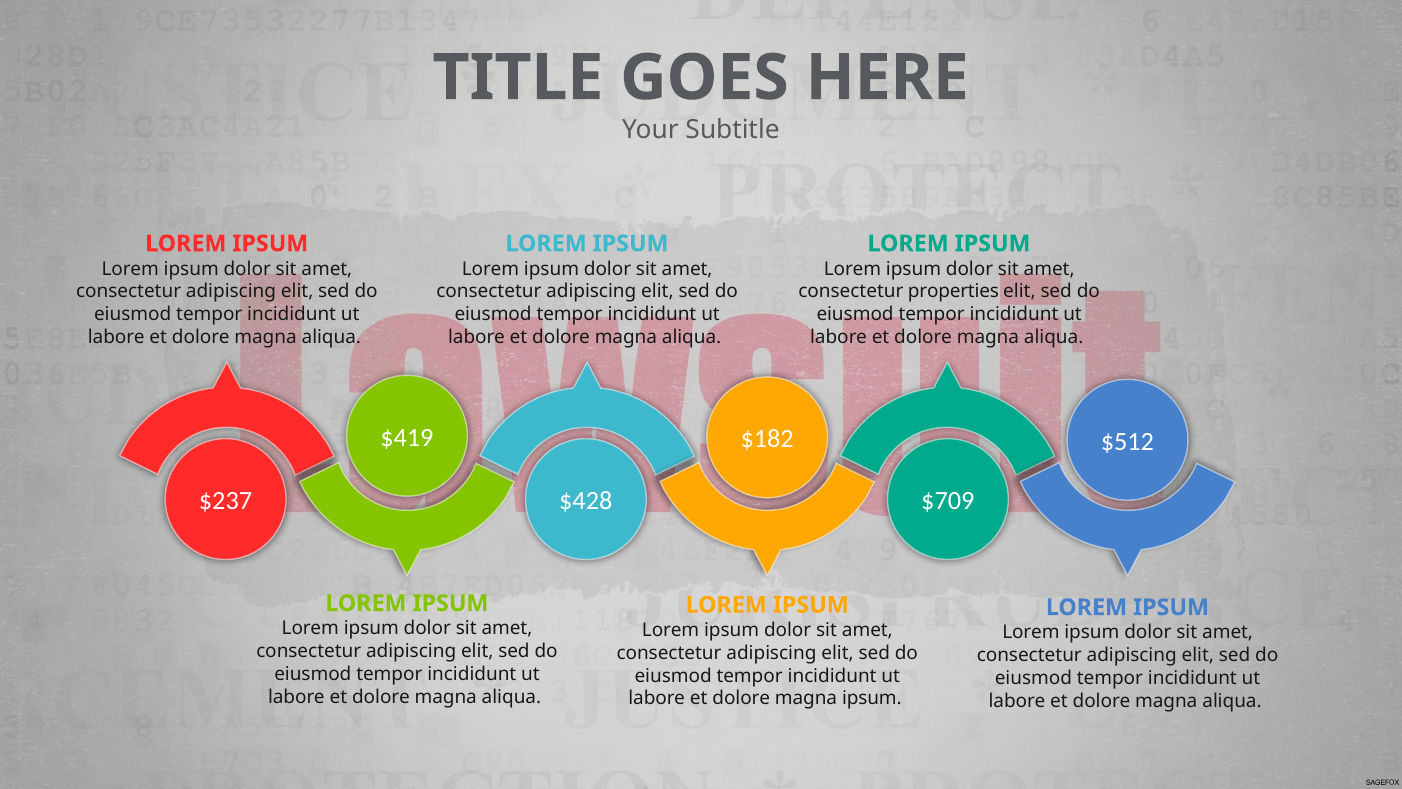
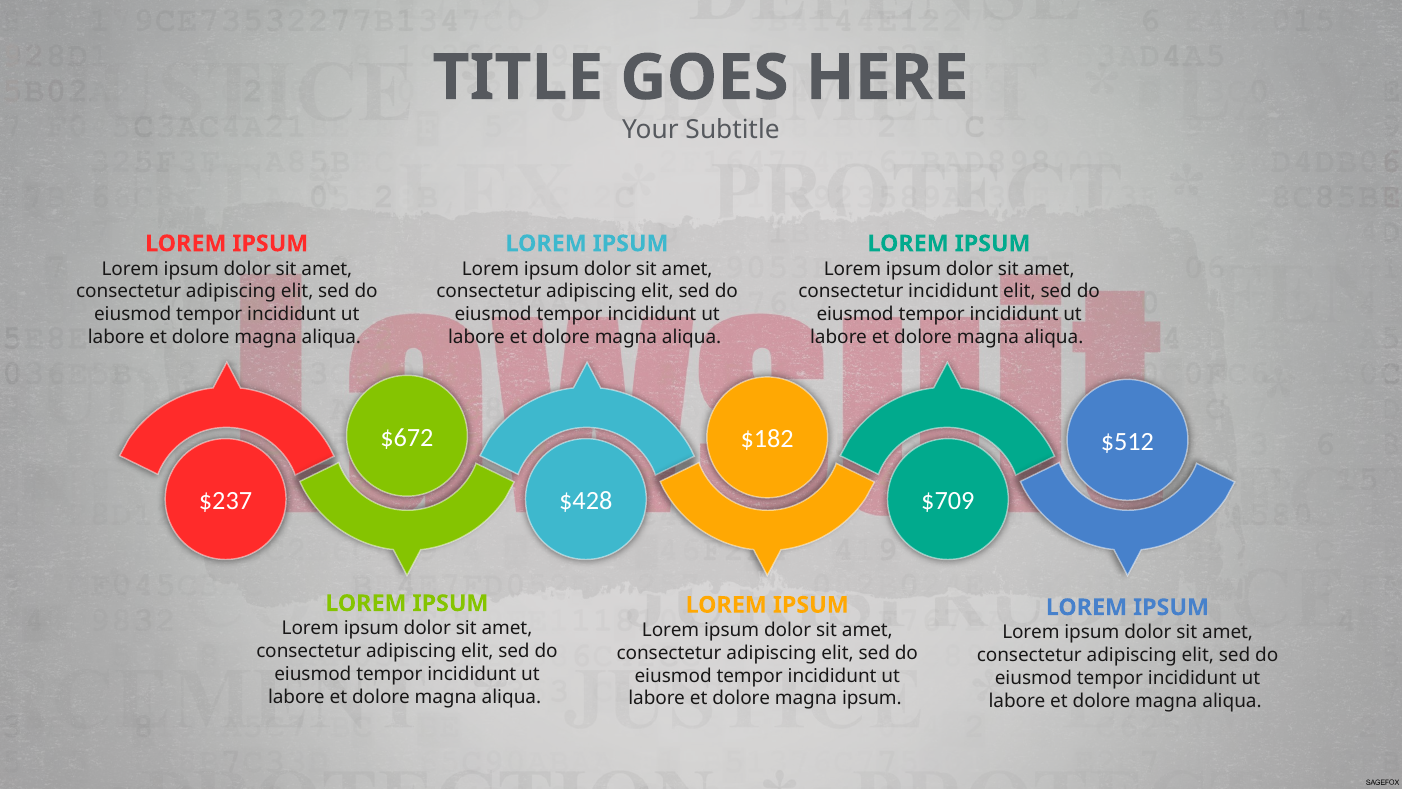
consectetur properties: properties -> incididunt (953, 291)
$419: $419 -> $672 (407, 437)
